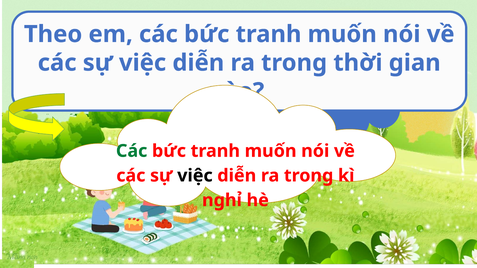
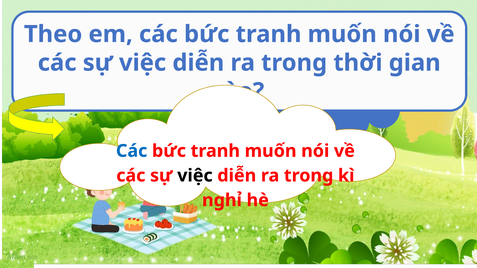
Các colour: green -> blue (132, 151)
